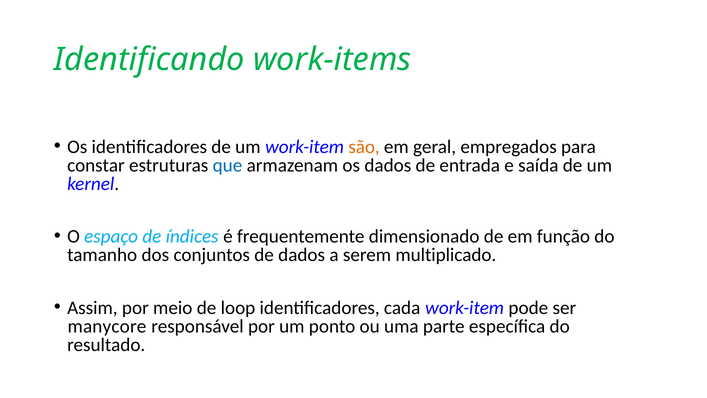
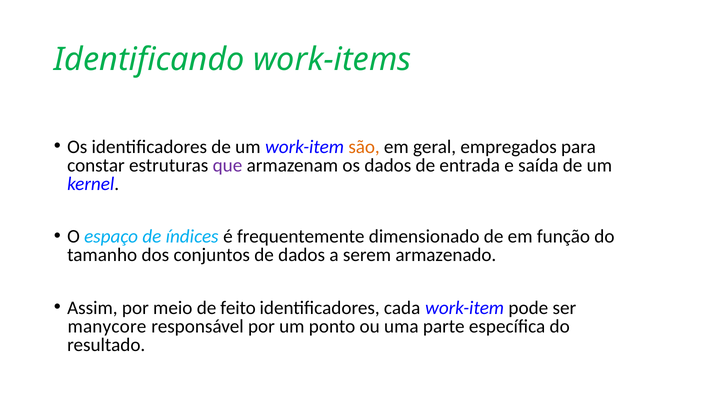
que colour: blue -> purple (227, 165)
multiplicado: multiplicado -> armazenado (446, 255)
loop: loop -> feito (238, 307)
